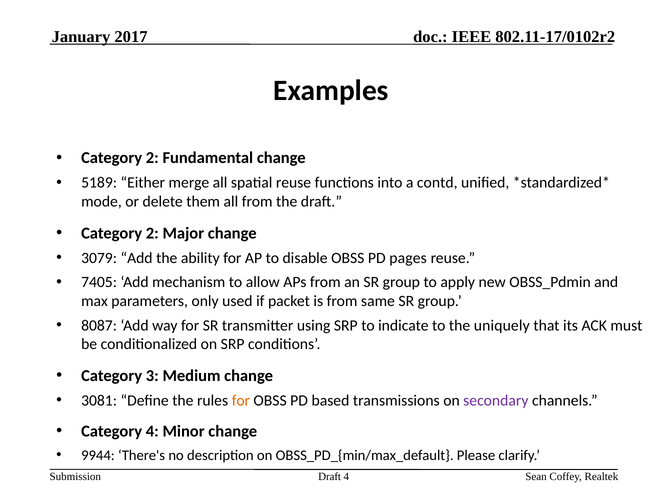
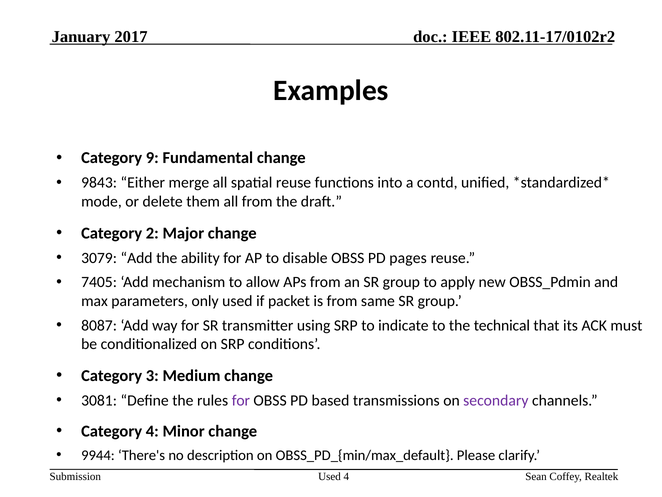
2: 2 -> 9 (152, 158)
5189: 5189 -> 9843 (99, 183)
uniquely: uniquely -> technical (502, 325)
for colour: orange -> purple (241, 400)
Draft: Draft -> Used (330, 476)
